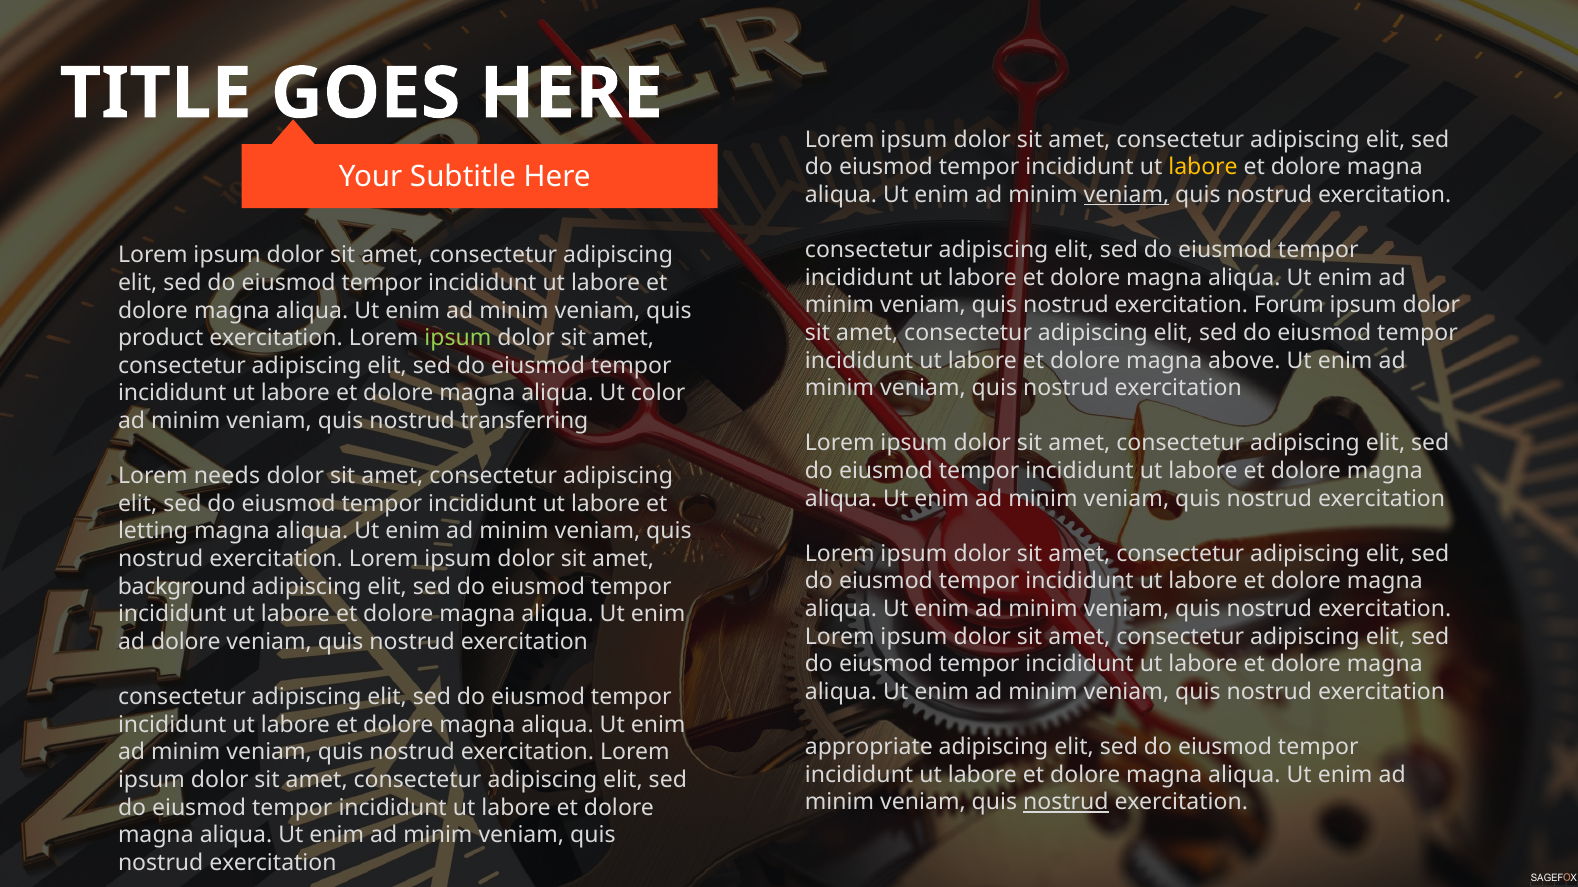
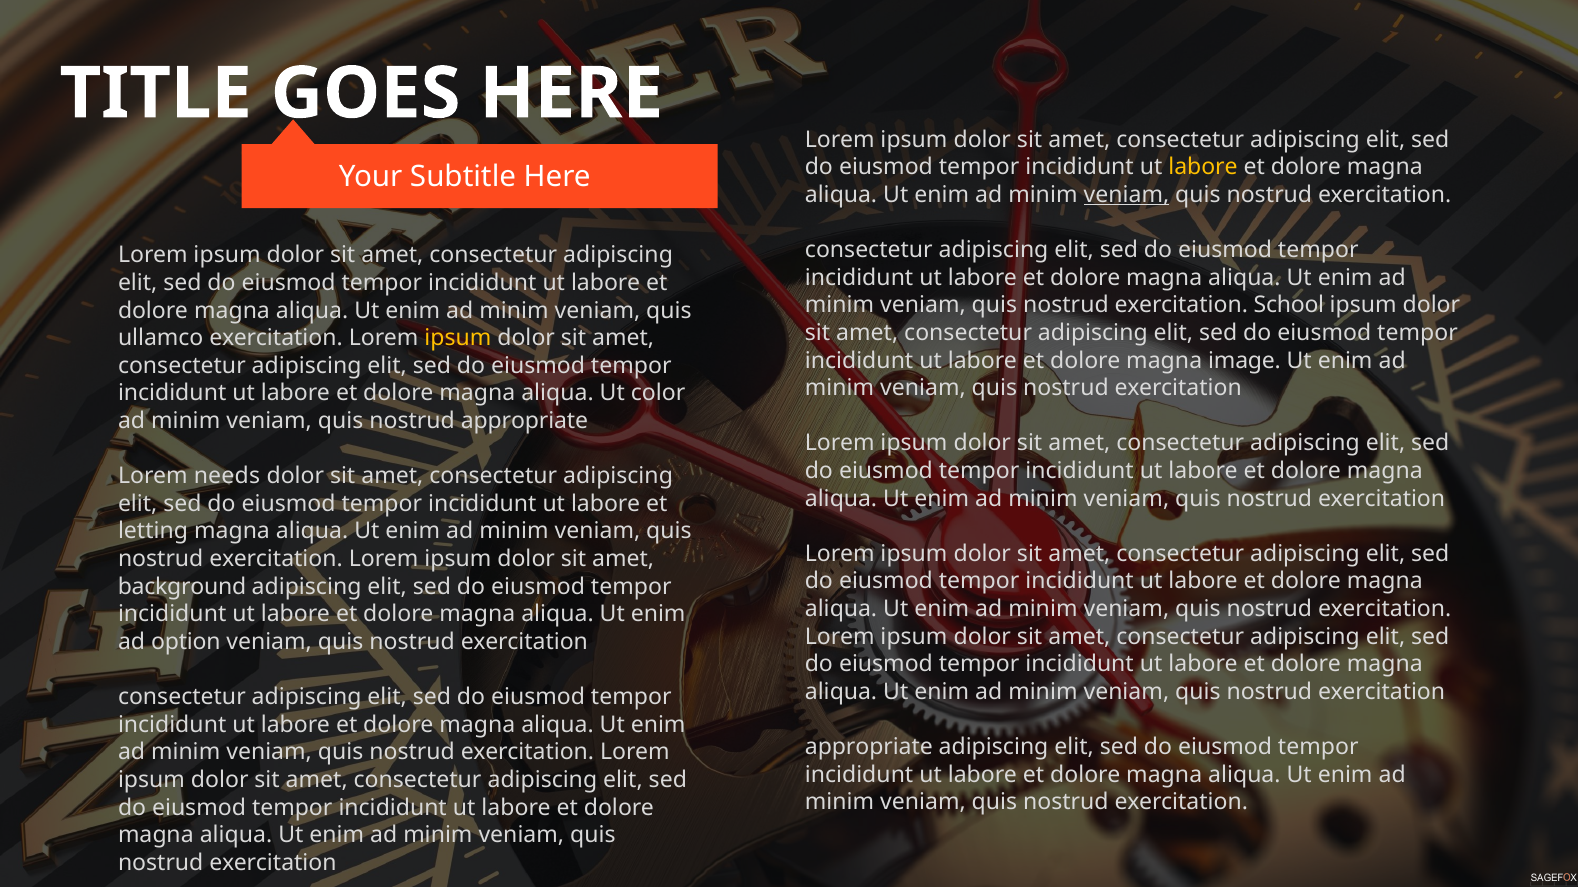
Forum: Forum -> School (1289, 305)
product: product -> ullamco (161, 338)
ipsum colour: light green -> yellow (458, 338)
above: above -> image (1245, 361)
nostrud transferring: transferring -> appropriate (524, 421)
ad dolore: dolore -> option (186, 642)
nostrud underline: present -> none (1066, 803)
